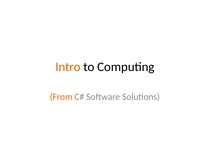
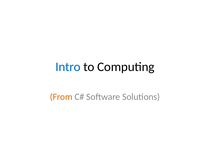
Intro colour: orange -> blue (68, 67)
